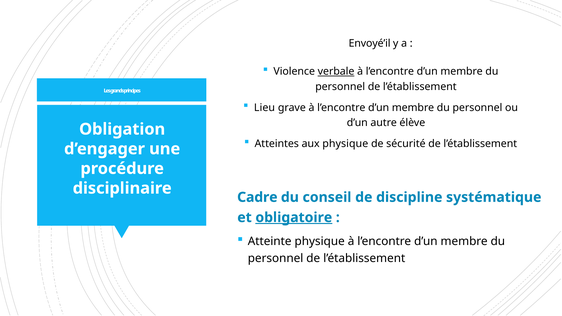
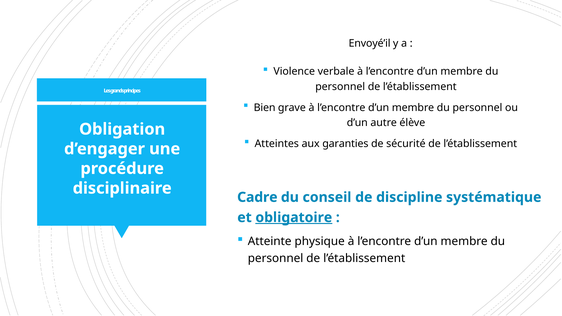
verbale underline: present -> none (336, 71)
Lieu: Lieu -> Bien (265, 108)
aux physique: physique -> garanties (345, 144)
